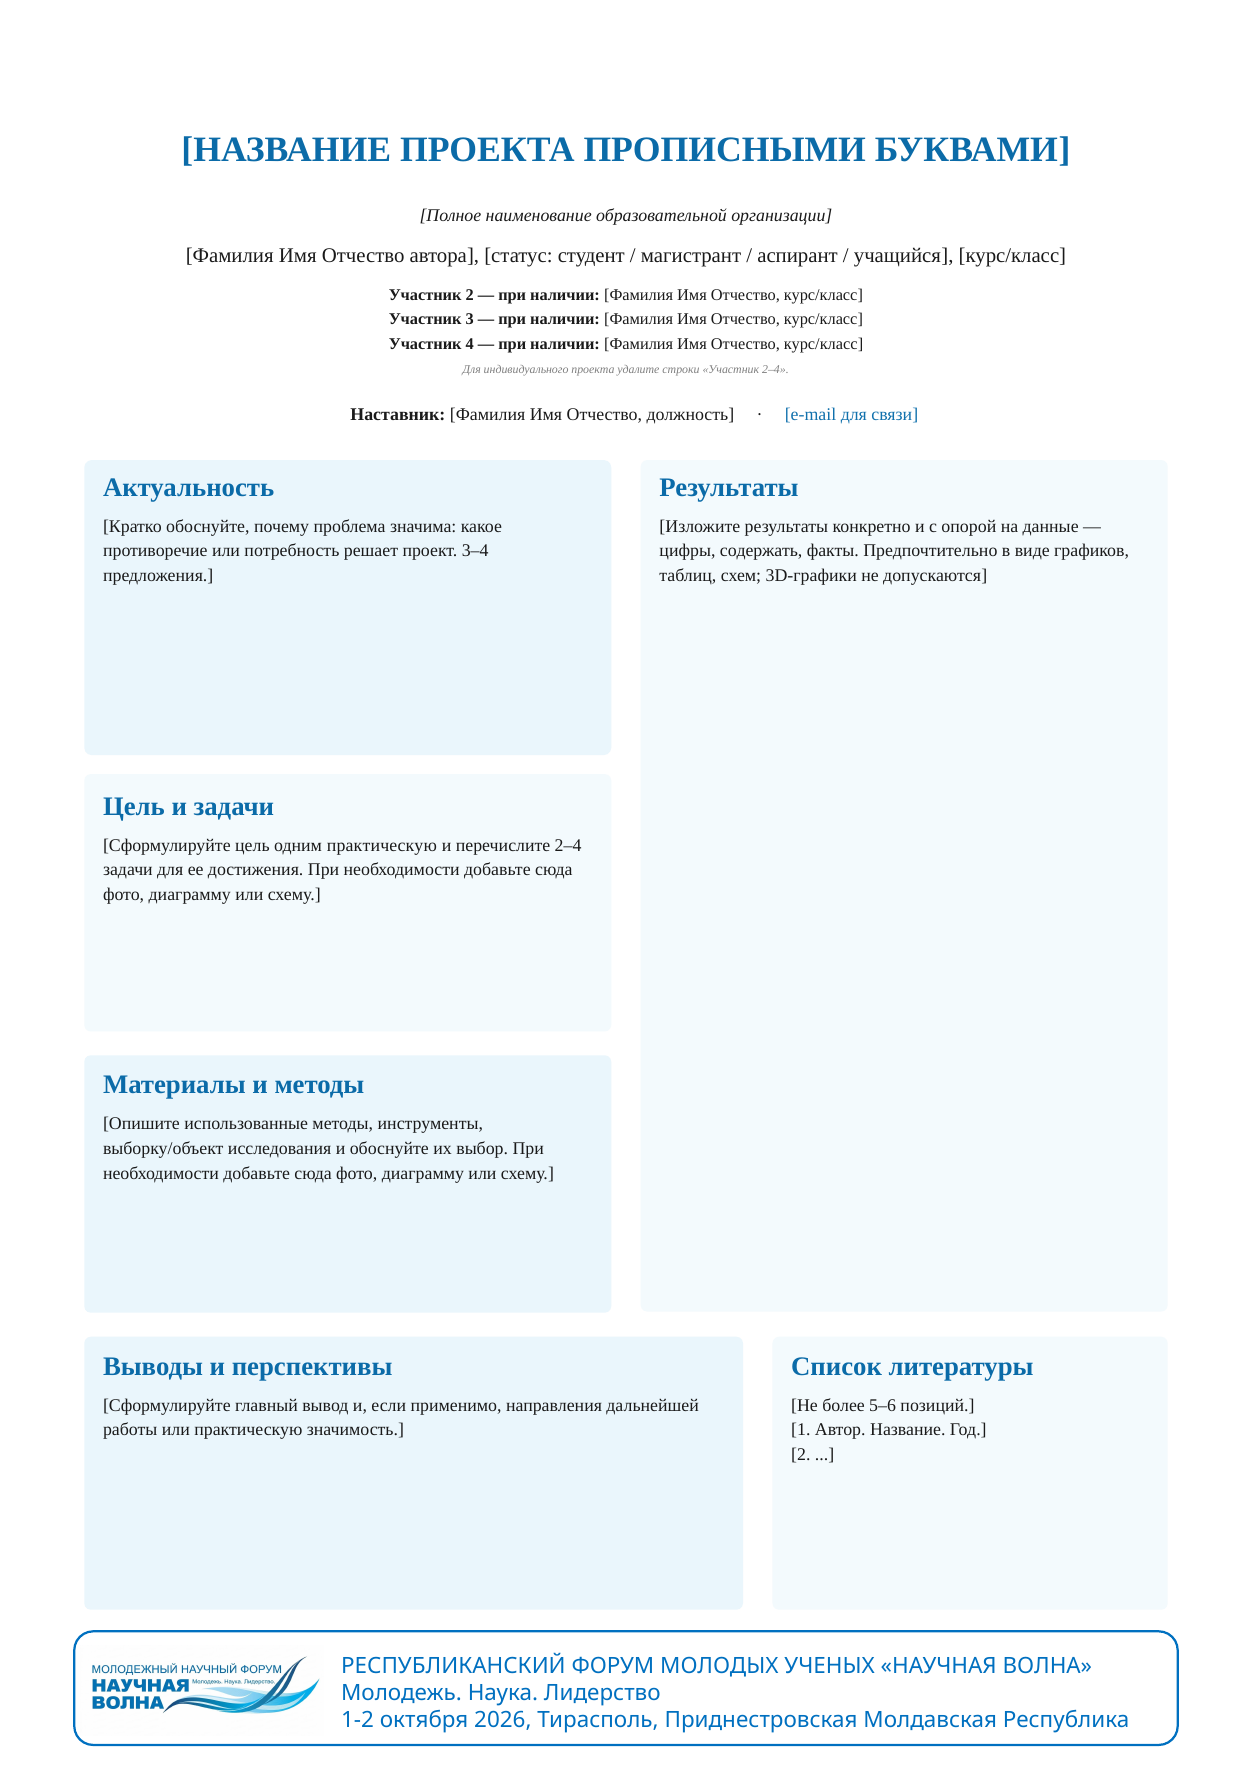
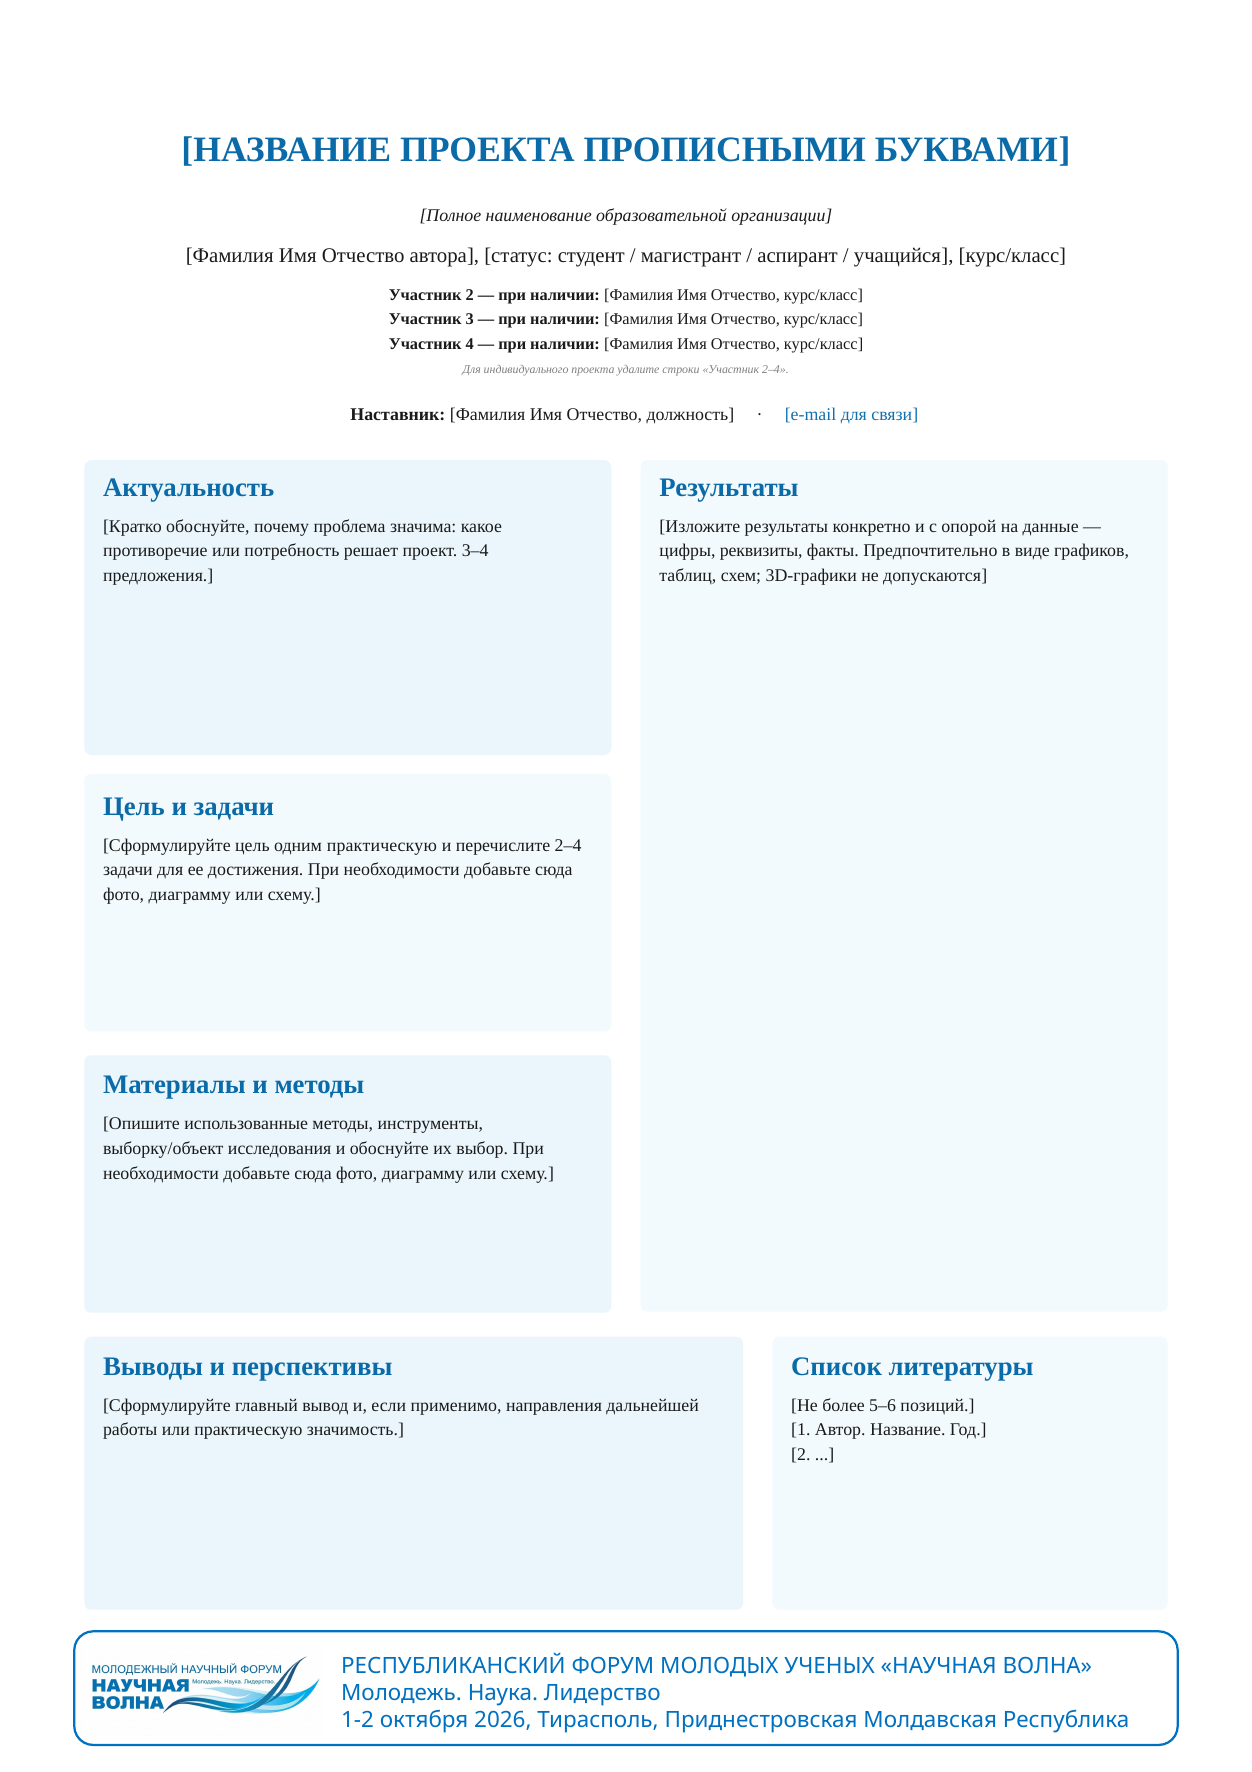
содержать: содержать -> реквизиты (761, 551)
